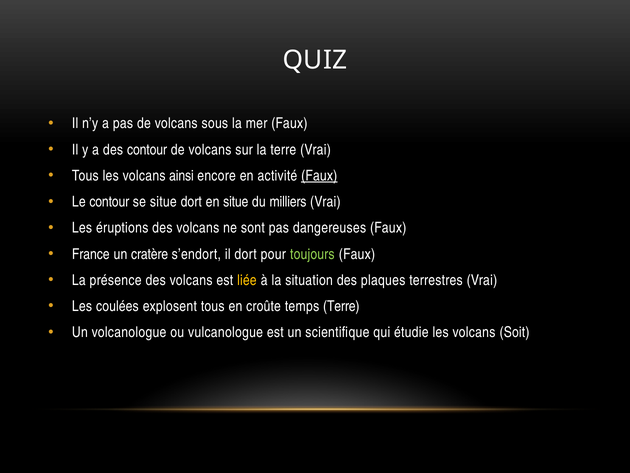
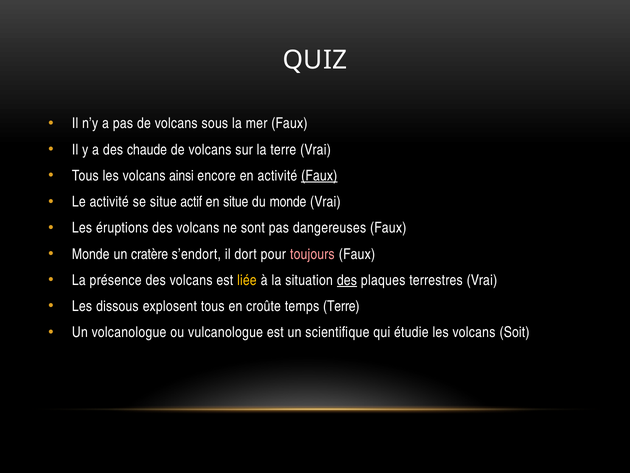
des contour: contour -> chaude (147, 149)
Le contour: contour -> activité (109, 202)
situe dort: dort -> actif (191, 202)
du milliers: milliers -> monde (288, 202)
France: France -> Monde (91, 254)
toujours colour: light green -> pink (312, 254)
des underline: none -> present (347, 280)
coulées: coulées -> dissous (117, 306)
